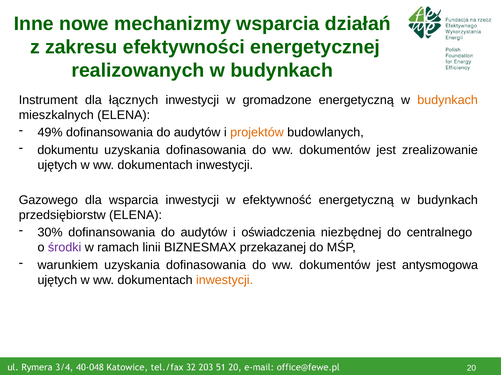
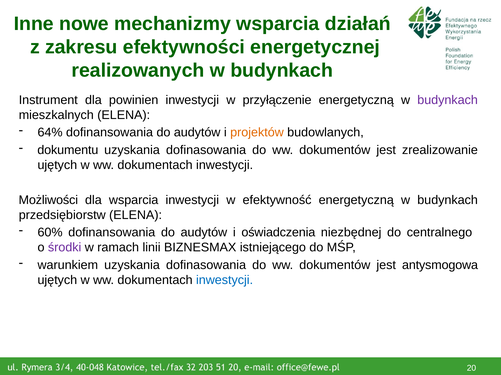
łącznych: łącznych -> powinien (134, 100)
gromadzone: gromadzone -> przyłączenie (277, 100)
budynkach colour: orange -> purple (448, 100)
49%: 49% -> 64% (50, 133)
Gazowego: Gazowego -> Możliwości (48, 200)
30%: 30% -> 60% (50, 233)
przekazanej: przekazanej -> istniejącego (273, 248)
inwestycji colour: orange -> blue (225, 280)
